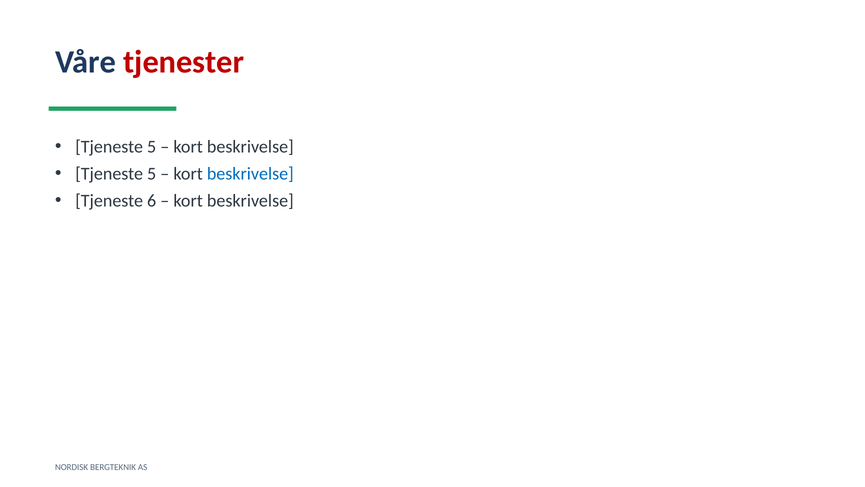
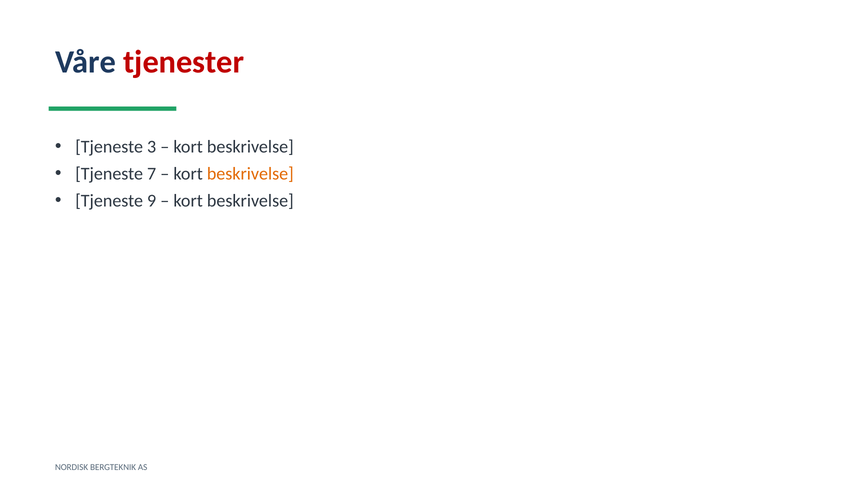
5: 5 -> 3 (152, 147)
5: 5 -> 7 (152, 174)
beskrivelse colour: blue -> orange (250, 174)
6: 6 -> 9 (152, 201)
